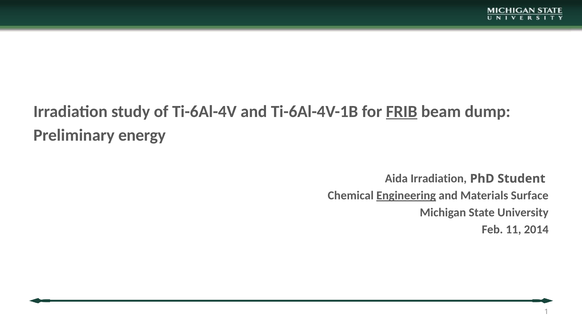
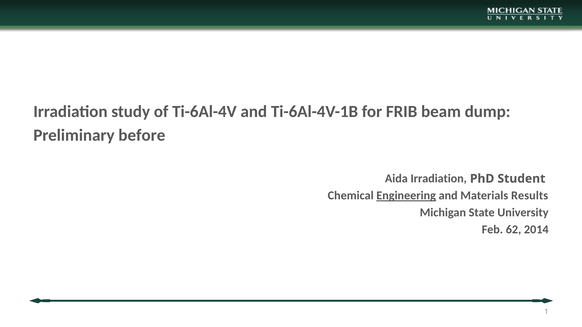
FRIB underline: present -> none (402, 112)
energy: energy -> before (142, 136)
Surface: Surface -> Results (530, 196)
11: 11 -> 62 (514, 230)
